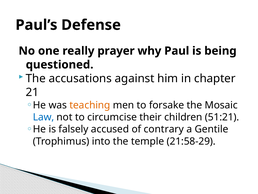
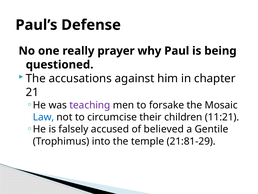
teaching colour: orange -> purple (90, 105)
51:21: 51:21 -> 11:21 (222, 117)
contrary: contrary -> believed (164, 129)
21:58-29: 21:58-29 -> 21:81-29 (191, 141)
